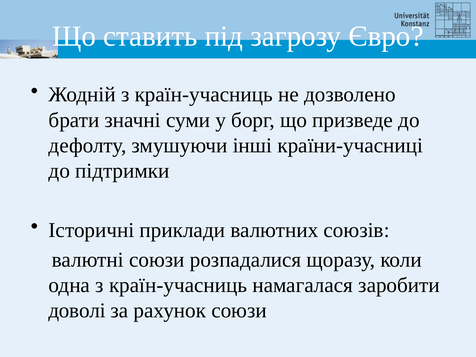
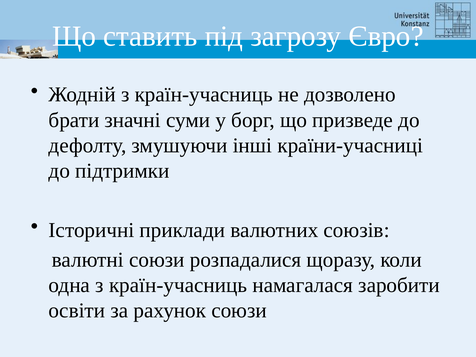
доволі: доволі -> освіти (77, 310)
